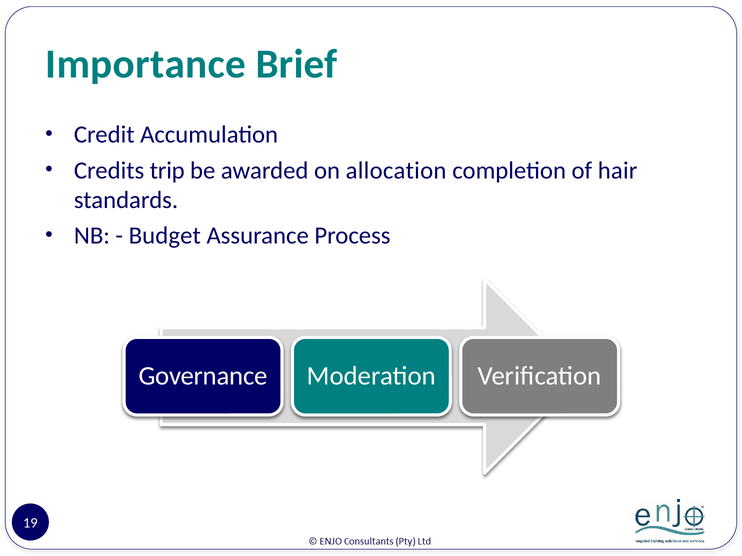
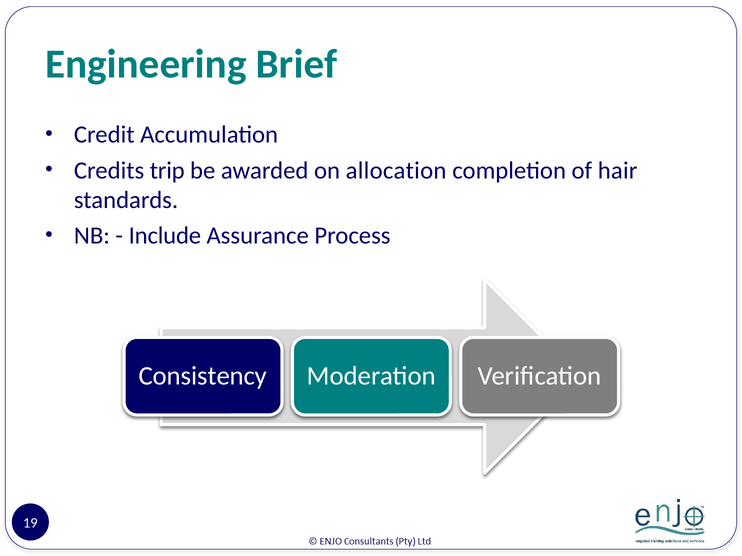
Importance: Importance -> Engineering (146, 64)
Budget: Budget -> Include (165, 236)
Governance: Governance -> Consistency (203, 376)
